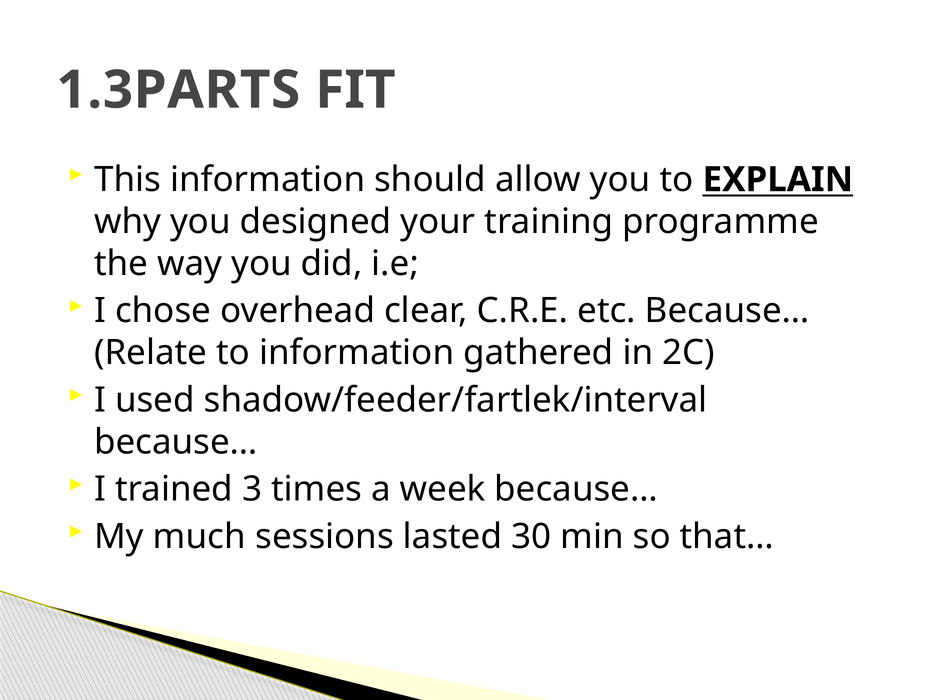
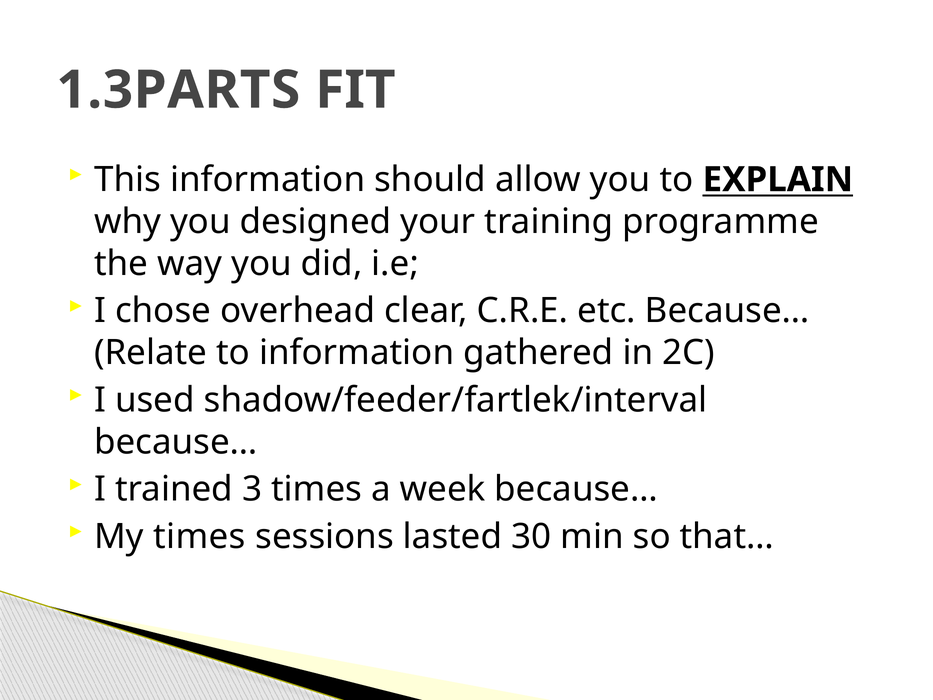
My much: much -> times (199, 536)
